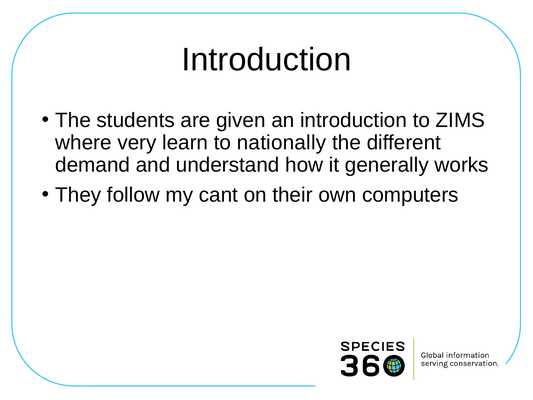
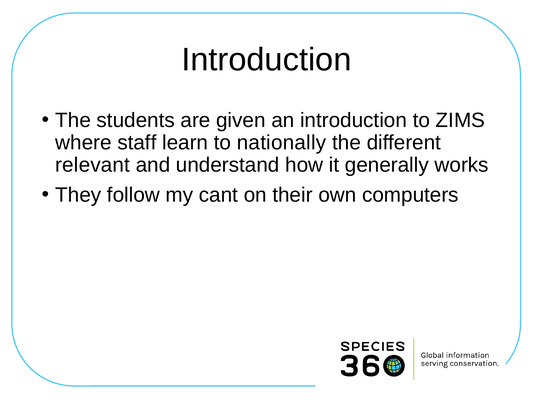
very: very -> staff (137, 143)
demand: demand -> relevant (93, 165)
